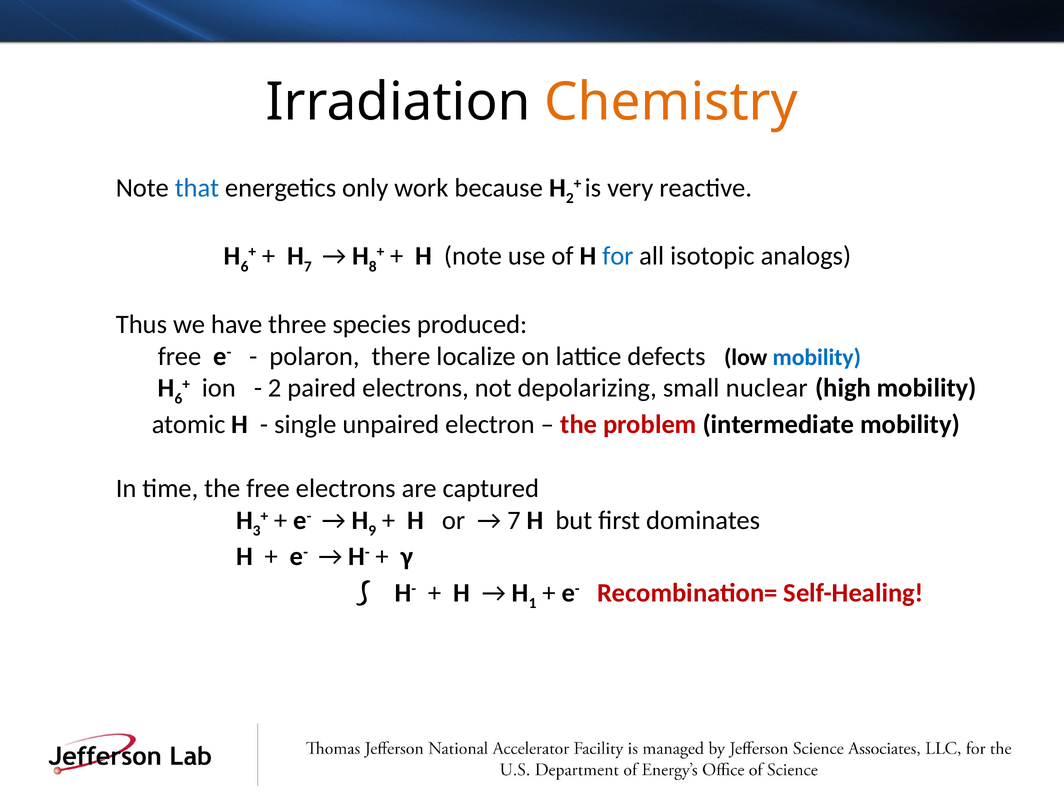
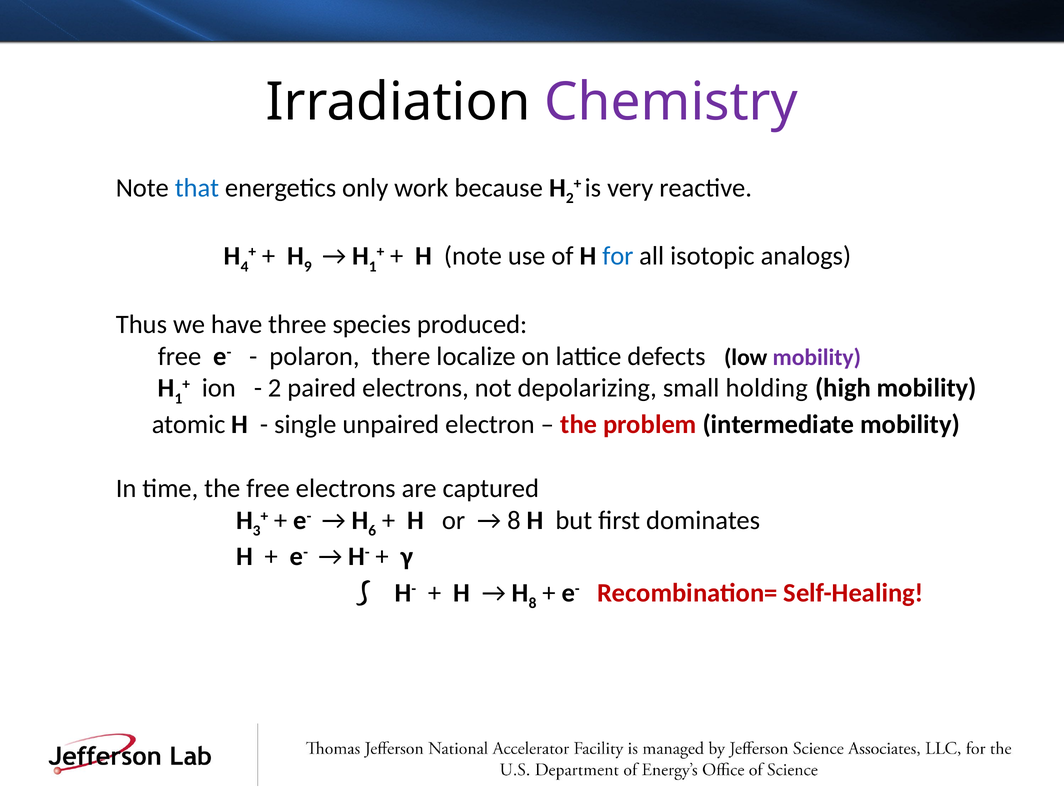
Chemistry colour: orange -> purple (671, 102)
6: 6 -> 4 (245, 267)
H 7: 7 -> 9 (308, 267)
8: 8 -> 1 (373, 267)
mobility colour: blue -> purple (817, 357)
6: 6 -> 1 (178, 399)
nuclear: nuclear -> holding (767, 388)
9: 9 -> 6 (372, 531)
7: 7 -> 8 (514, 520)
H 1: 1 -> 8 (533, 603)
